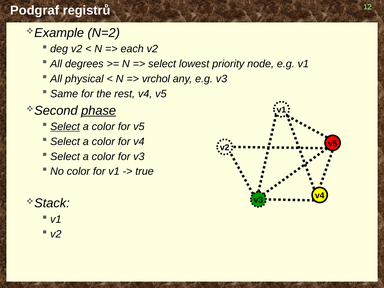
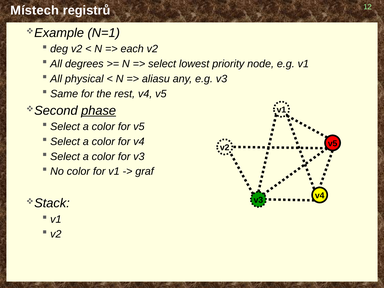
Podgraf: Podgraf -> Místech (35, 10)
N=2: N=2 -> N=1 (104, 33)
vrchol: vrchol -> aliasu (156, 79)
Select underline: present -> none (65, 127)
true: true -> graf (145, 171)
